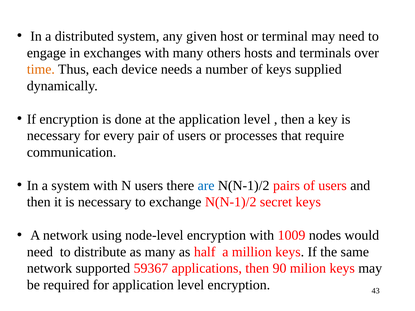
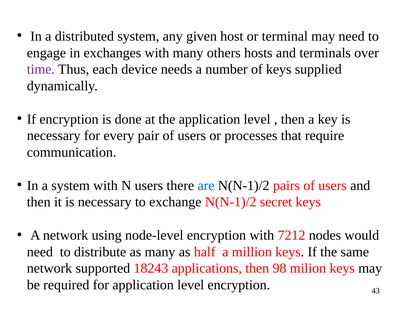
time colour: orange -> purple (41, 69)
1009: 1009 -> 7212 (292, 235)
59367: 59367 -> 18243 (151, 269)
90: 90 -> 98 (280, 269)
